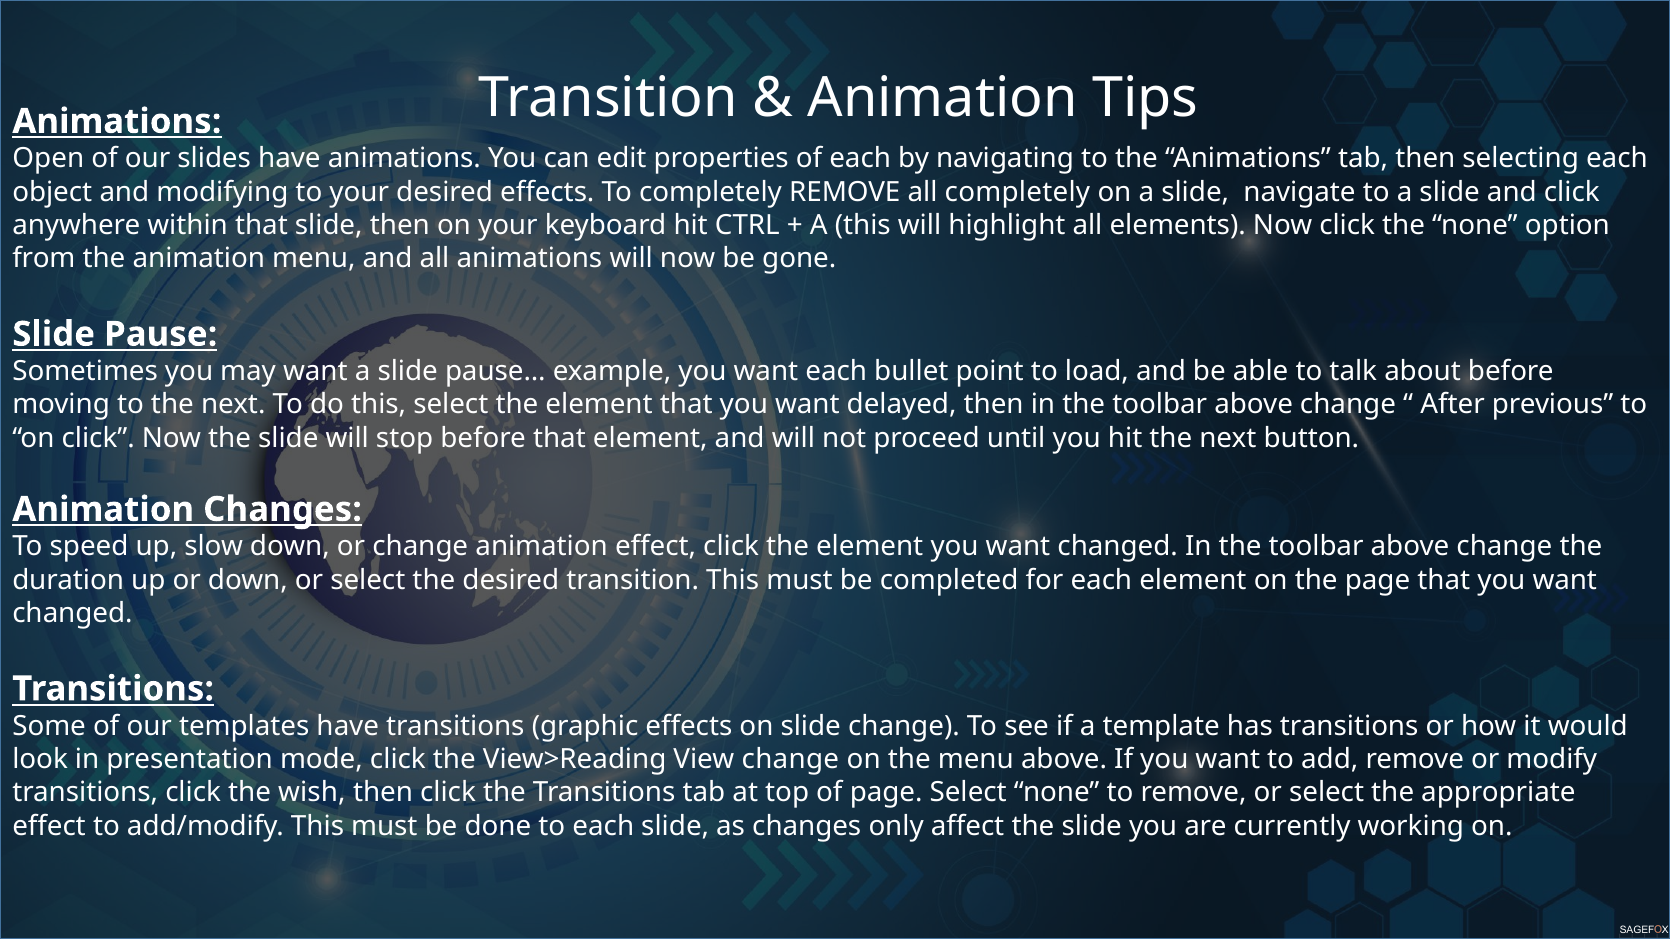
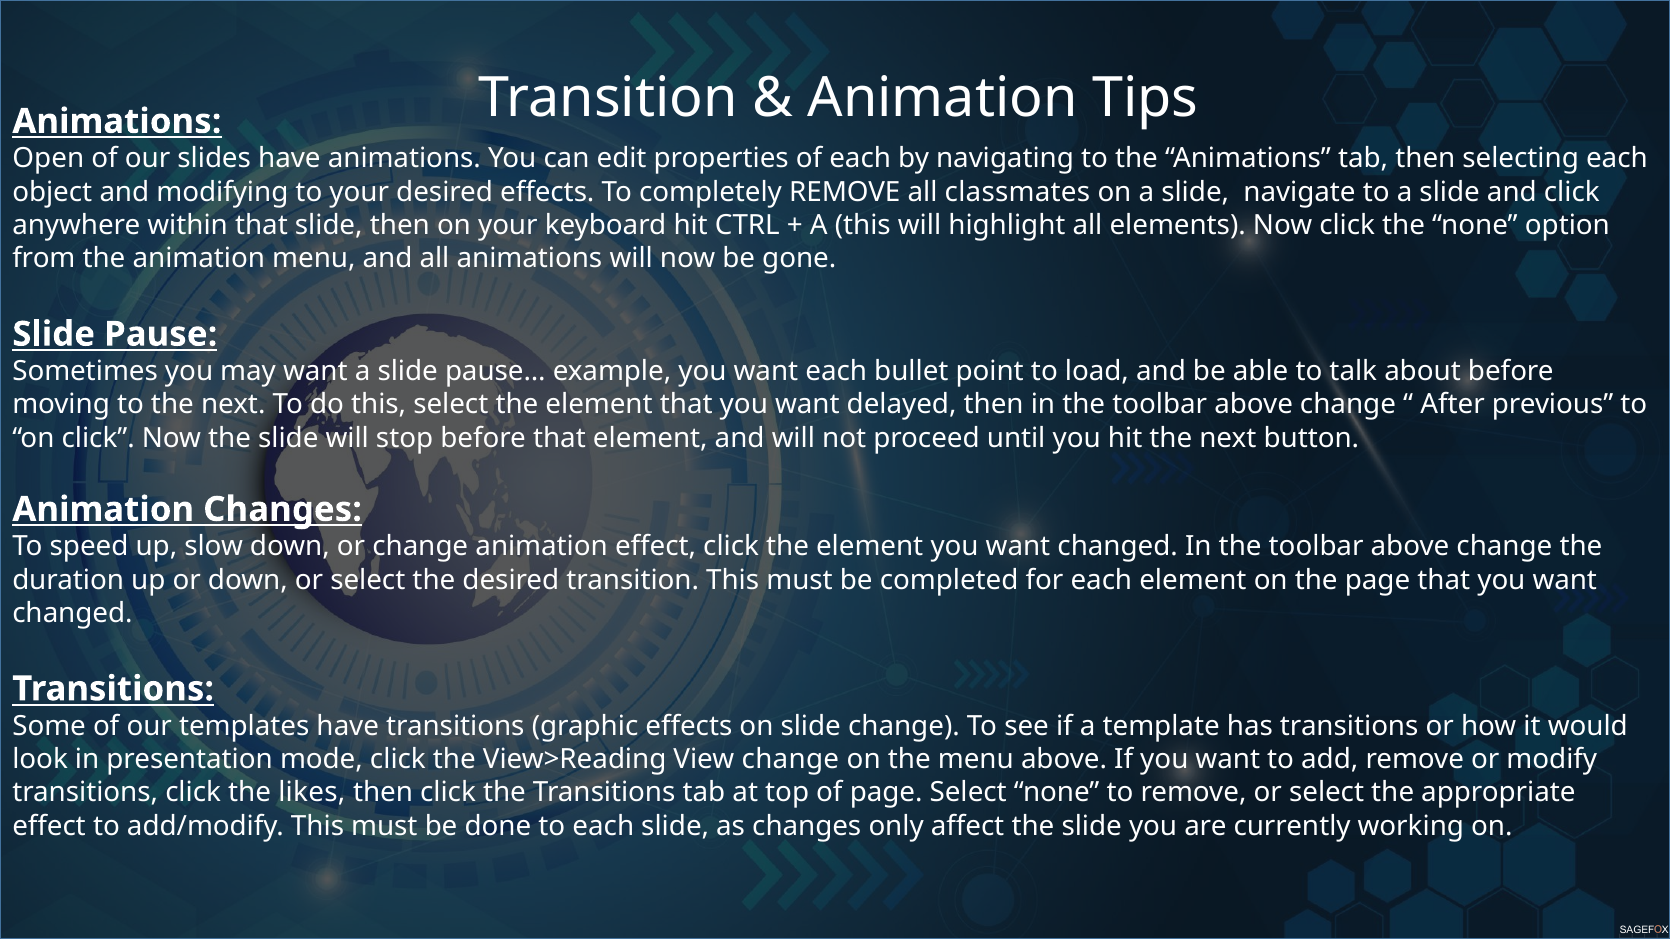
all completely: completely -> classmates (1017, 192)
wish: wish -> likes (312, 793)
